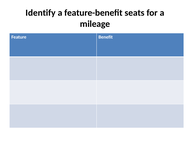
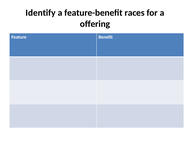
seats: seats -> races (135, 13)
mileage: mileage -> offering (95, 24)
